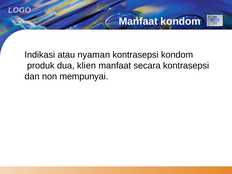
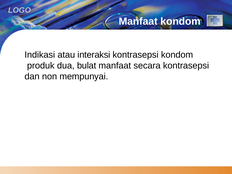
nyaman: nyaman -> interaksi (94, 55)
klien: klien -> bulat (87, 66)
